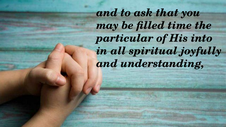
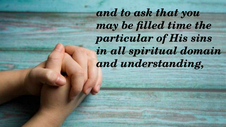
into: into -> sins (202, 38)
joyfully: joyfully -> domain (201, 51)
